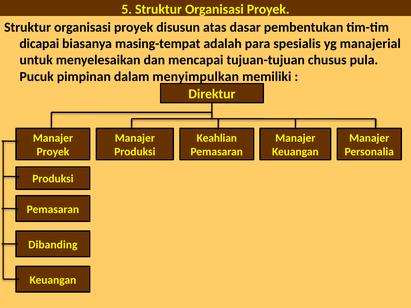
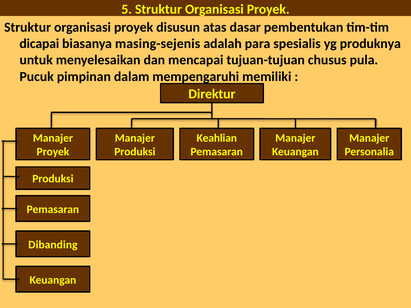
masing-tempat: masing-tempat -> masing-sejenis (158, 44)
manajerial: manajerial -> produknya (370, 44)
menyimpulkan: menyimpulkan -> mempengaruhi (196, 77)
